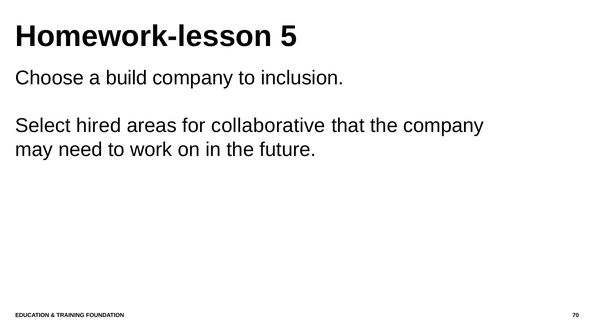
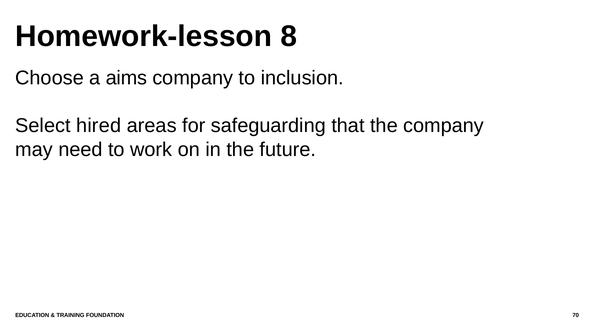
5: 5 -> 8 (289, 36)
build: build -> aims (126, 78)
collaborative: collaborative -> safeguarding (268, 125)
